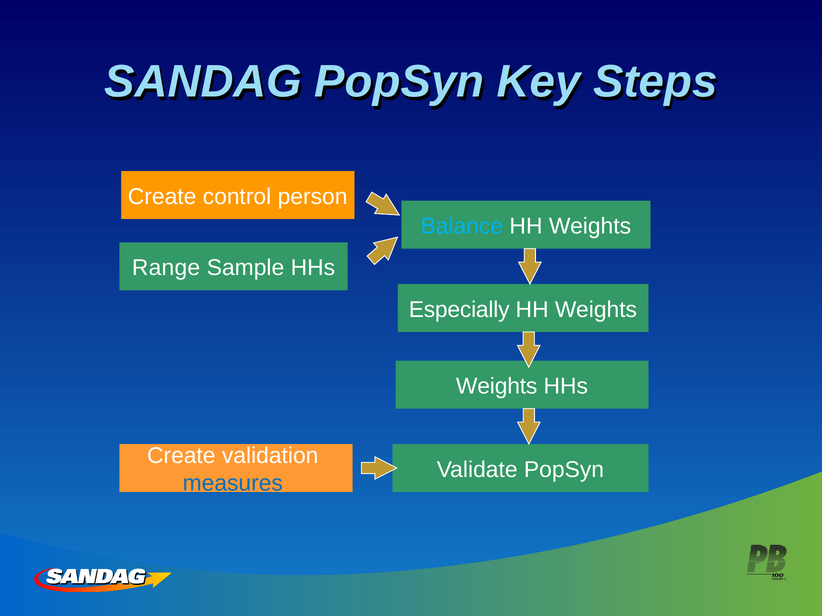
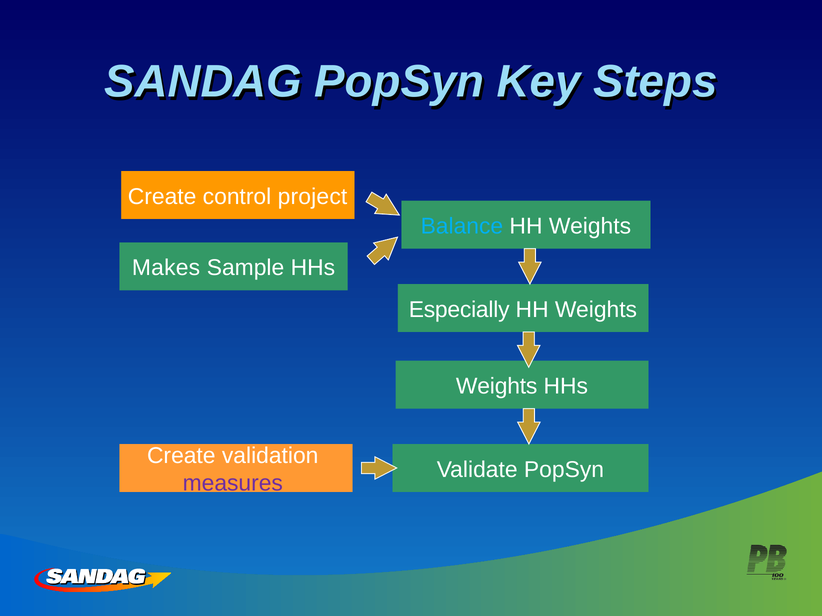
person: person -> project (312, 197)
Range: Range -> Makes (166, 268)
measures colour: blue -> purple (233, 484)
